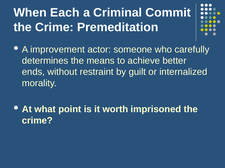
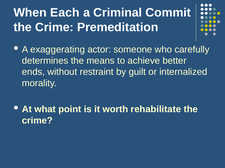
improvement: improvement -> exaggerating (58, 50)
imprisoned: imprisoned -> rehabilitate (156, 110)
